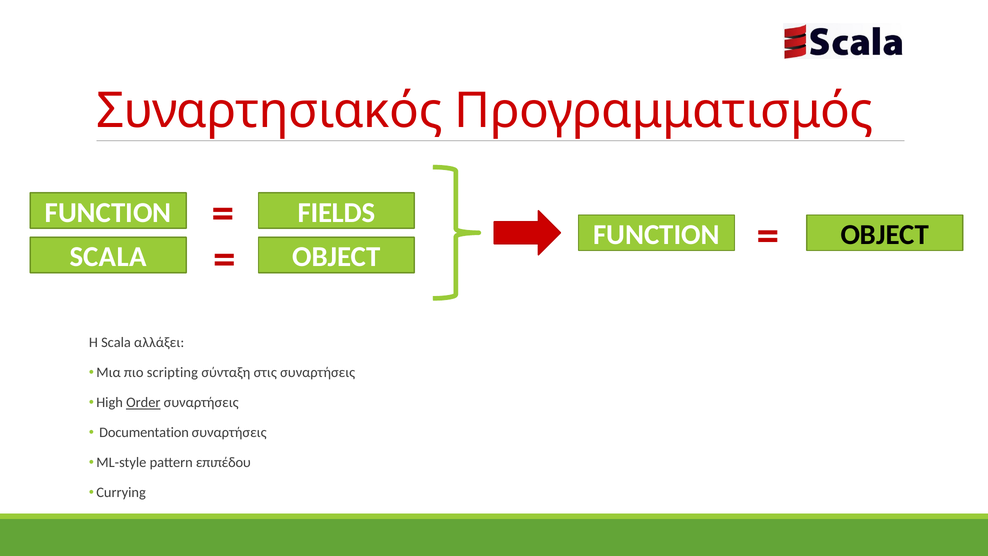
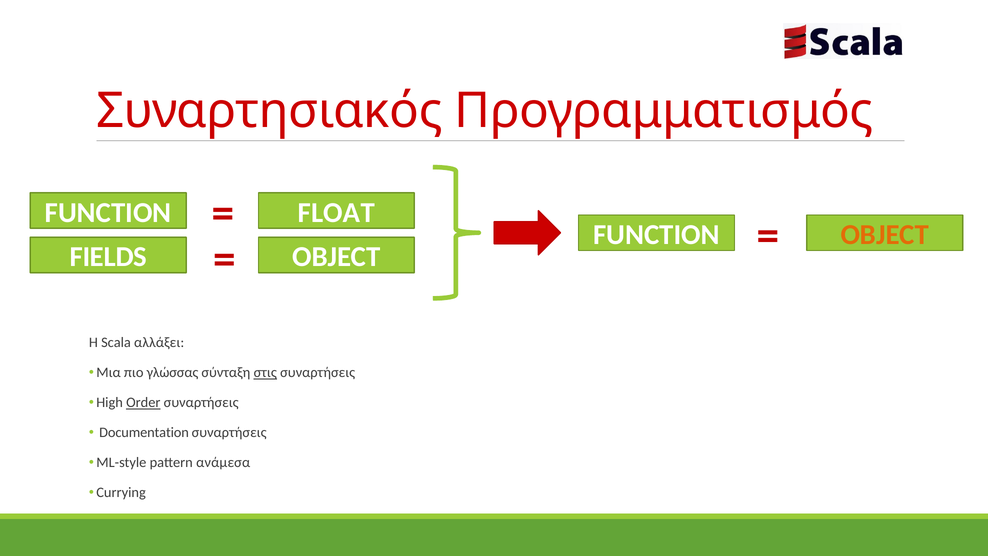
FIELDS: FIELDS -> FLOAT (336, 213)
OBJECT colour: black -> orange (885, 235)
SCALA: SCALA -> FIELDS (108, 257)
scripting: scripting -> γλώσσας (172, 372)
στις underline: none -> present (265, 372)
επιπέδου: επιπέδου -> ανάμεσα (223, 462)
